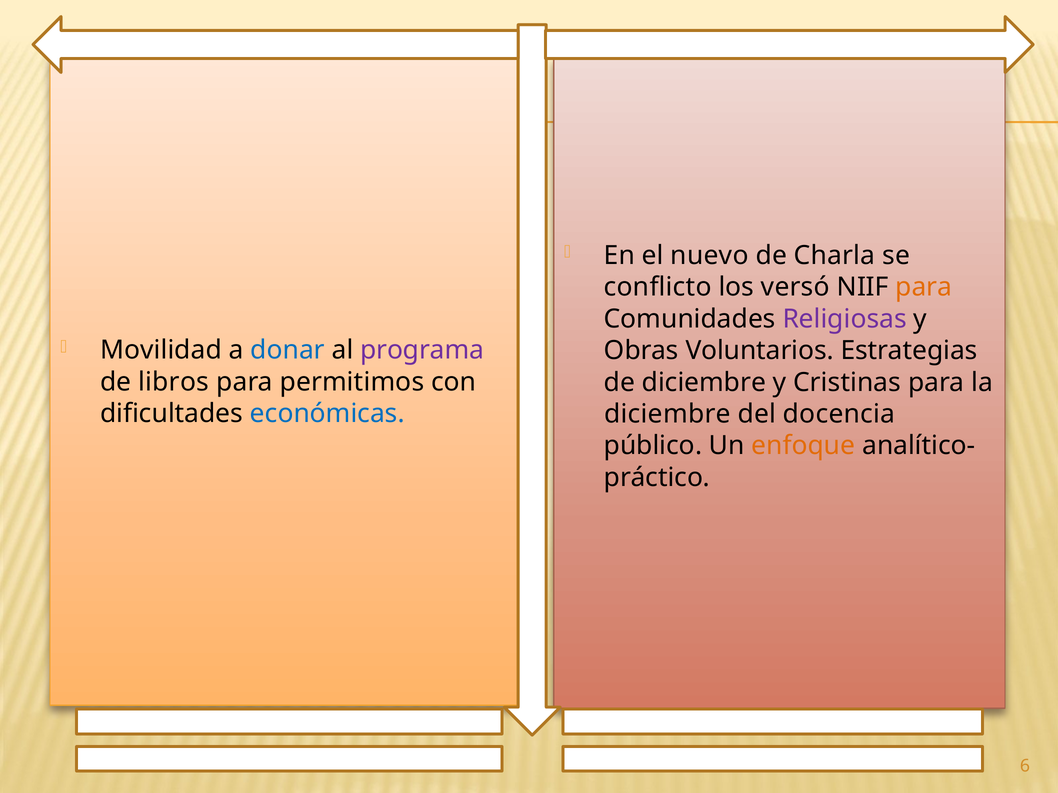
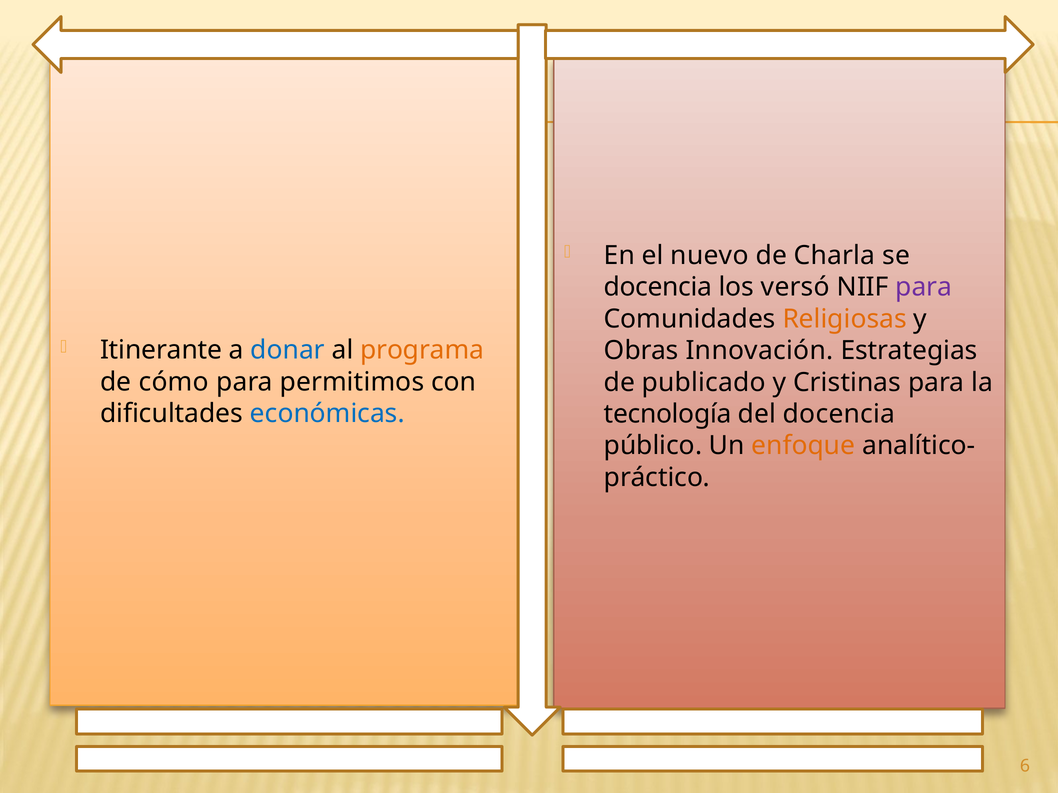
conflicto: conflicto -> docencia (658, 287)
para colour: orange -> purple (924, 287)
Religiosas colour: purple -> orange (845, 319)
Movilidad: Movilidad -> Itinerante (161, 350)
programa colour: purple -> orange (422, 350)
Voluntarios: Voluntarios -> Innovación (759, 351)
libros: libros -> cómo (174, 382)
de diciembre: diciembre -> publicado (704, 383)
diciembre: diciembre -> tecnología (668, 414)
